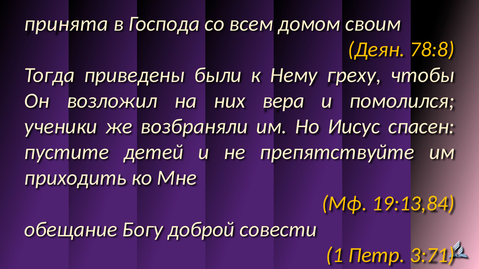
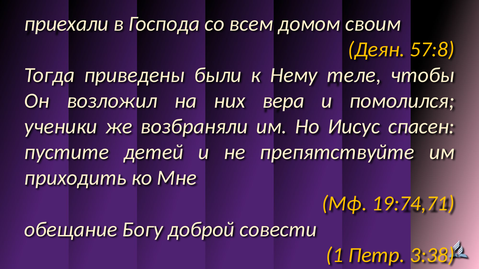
принята: принята -> приехали (66, 24)
78:8: 78:8 -> 57:8 (432, 49)
греху: греху -> теле (354, 75)
19:13,84: 19:13,84 -> 19:74,71 (413, 204)
3:71: 3:71 -> 3:38 (432, 255)
